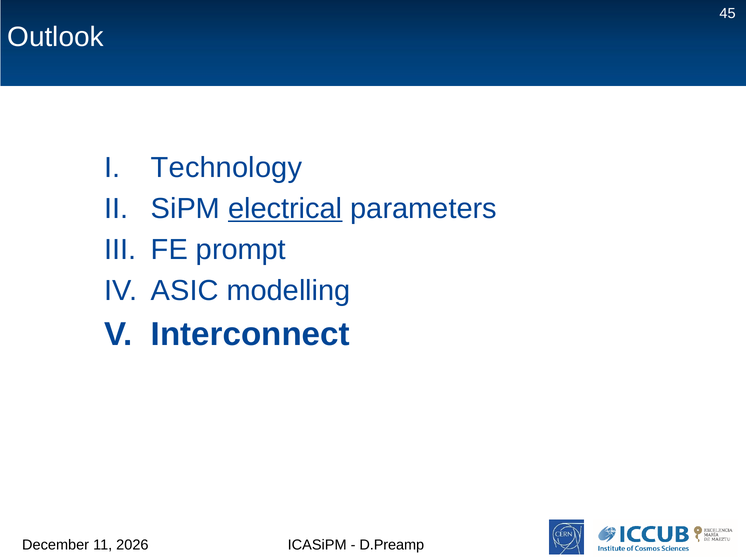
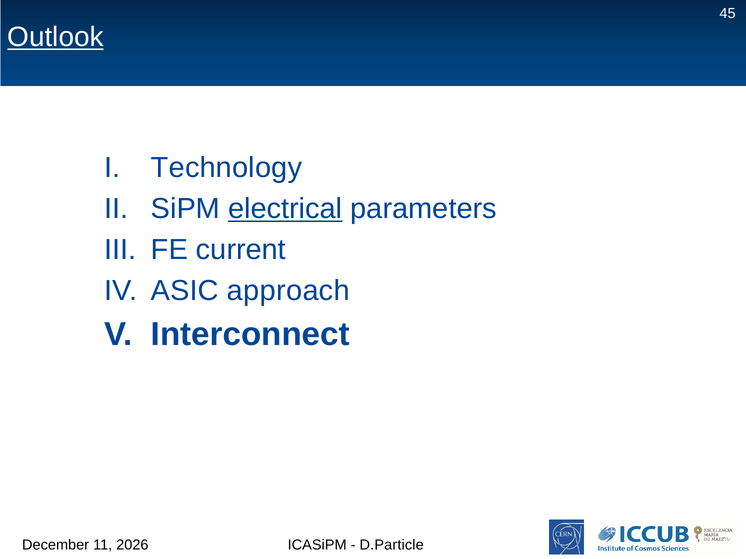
Outlook underline: none -> present (55, 37)
prompt: prompt -> current (241, 250)
modelling: modelling -> approach (288, 291)
D.Preamp: D.Preamp -> D.Particle (392, 545)
